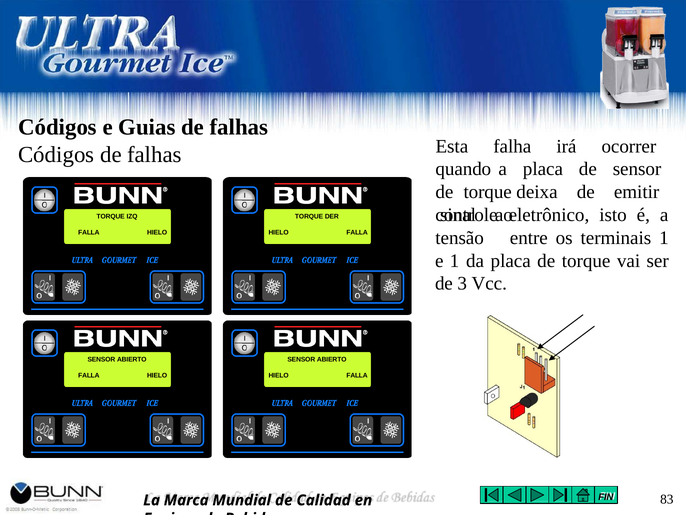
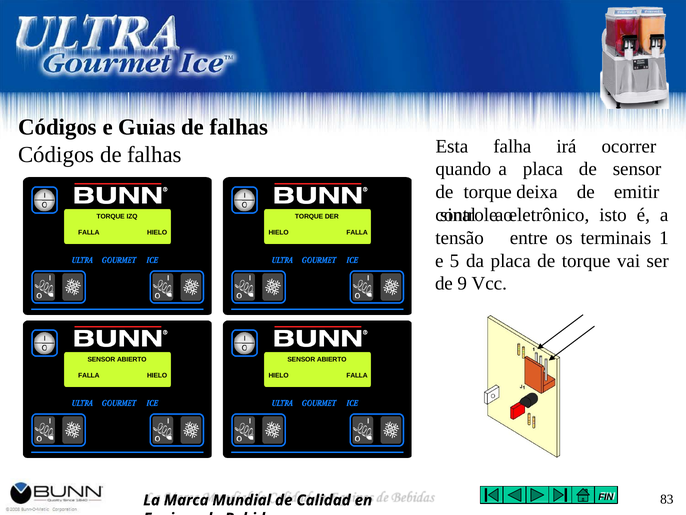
e 1: 1 -> 5 (455, 261)
3: 3 -> 9 (462, 283)
